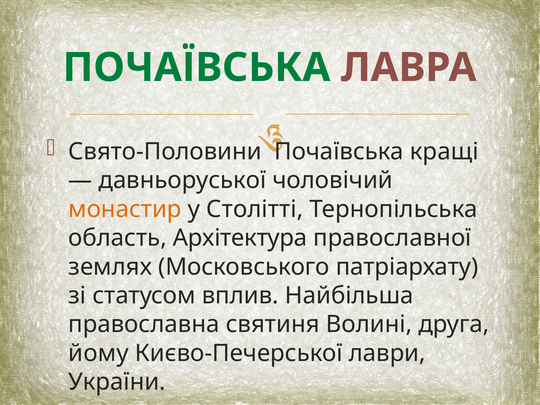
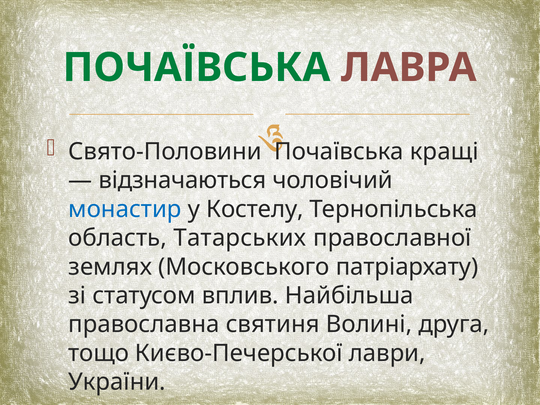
давньоруської: давньоруської -> відзначаються (182, 180)
монастир colour: orange -> blue (125, 209)
Столітті: Столітті -> Костелу (255, 209)
Архітектура: Архітектура -> Татарських (240, 238)
йому: йому -> тощо (99, 353)
